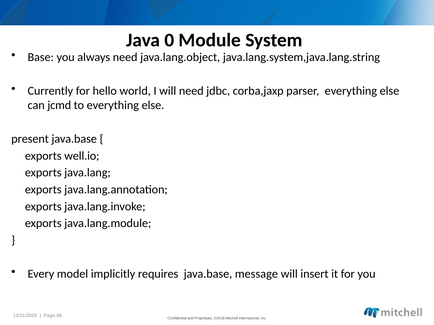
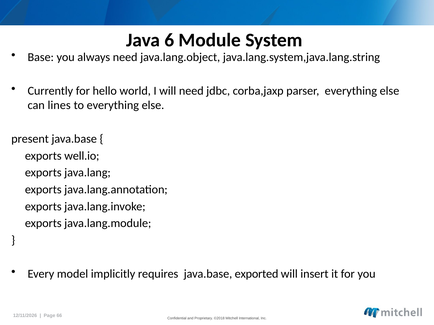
0: 0 -> 6 (169, 40)
jcmd: jcmd -> lines (59, 105)
message: message -> exported (257, 274)
